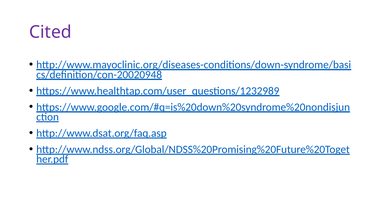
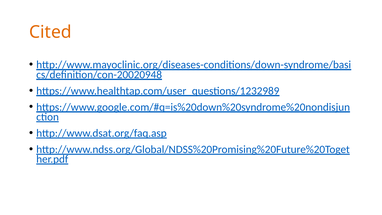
Cited colour: purple -> orange (50, 32)
